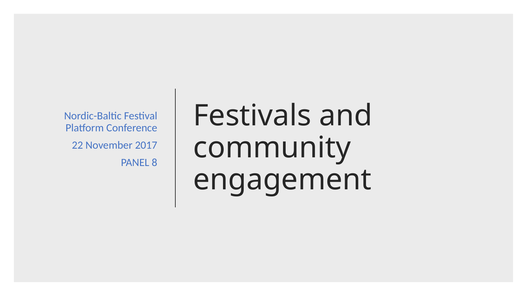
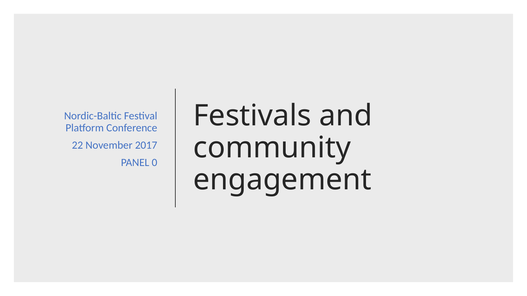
8: 8 -> 0 (154, 163)
